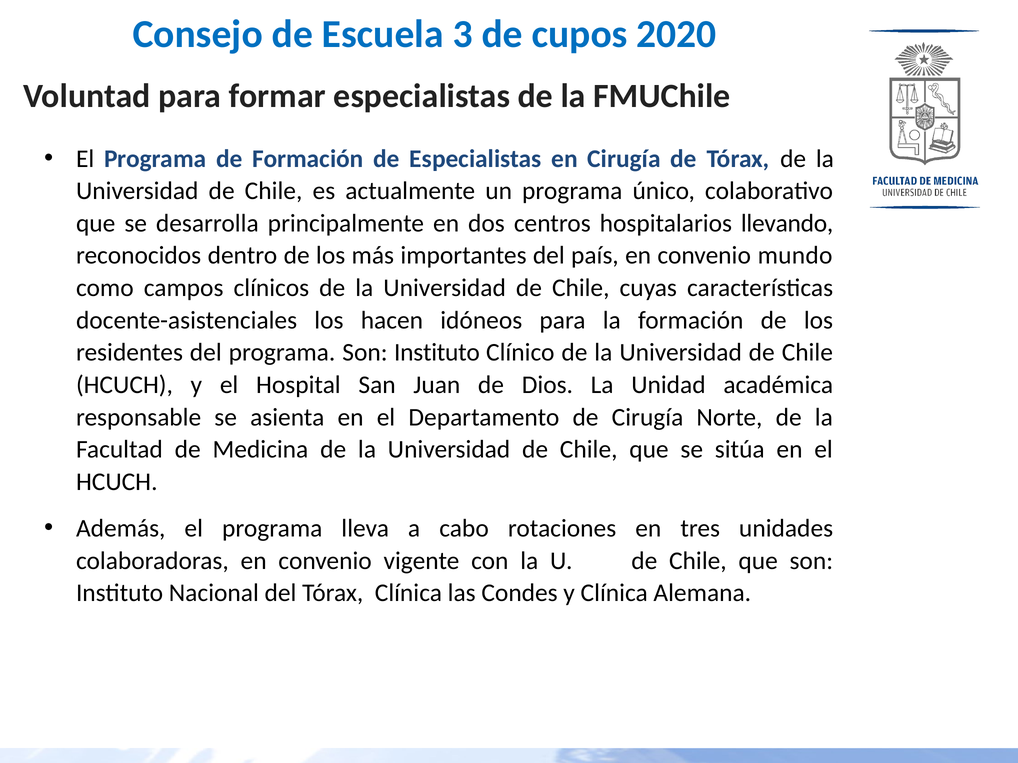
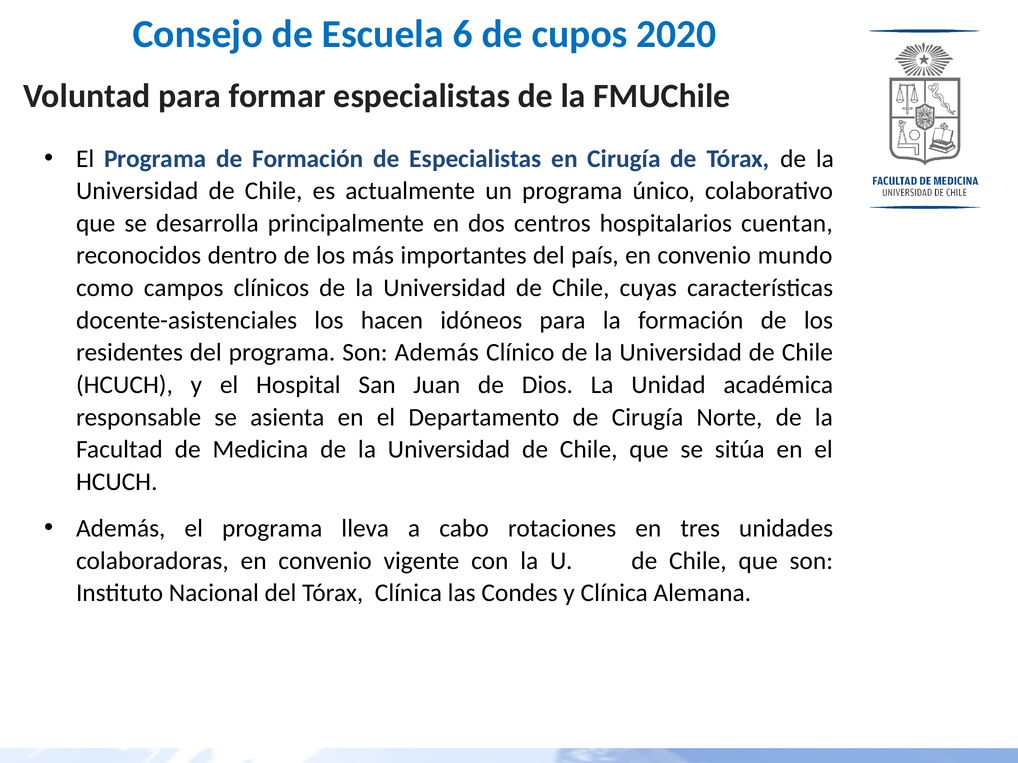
3: 3 -> 6 (463, 34)
llevando: llevando -> cuentan (787, 223)
programa Son Instituto: Instituto -> Además (437, 353)
